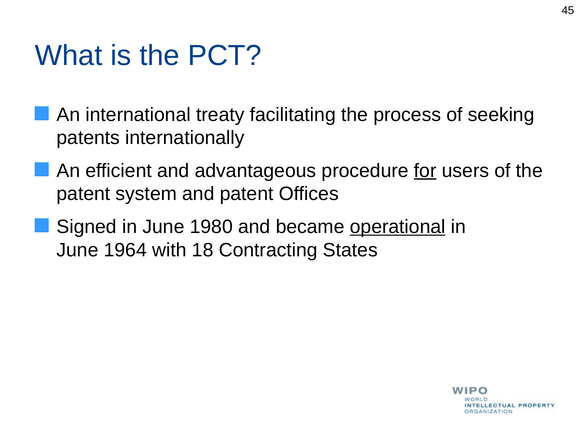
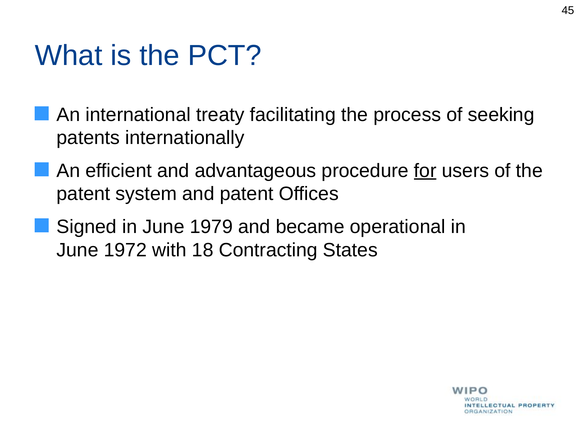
1980: 1980 -> 1979 (211, 227)
operational underline: present -> none (398, 227)
1964: 1964 -> 1972 (125, 250)
